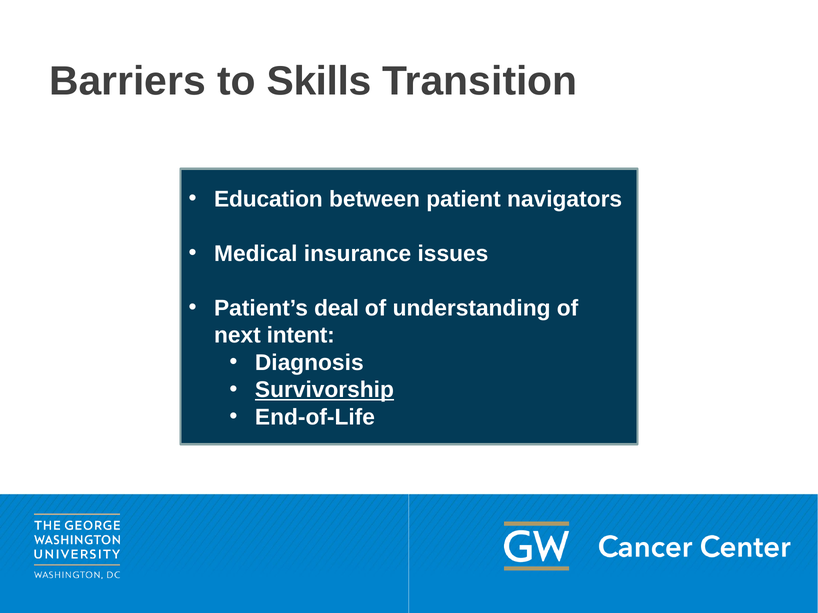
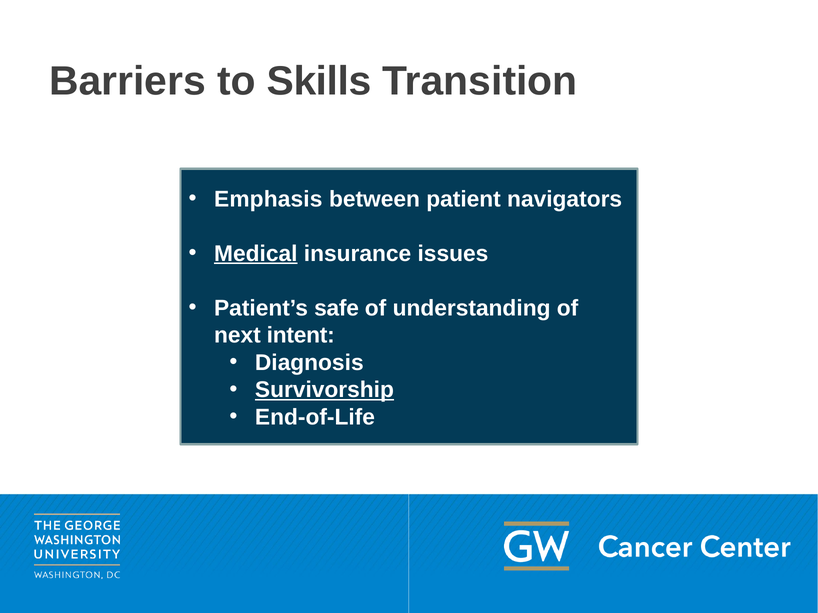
Education: Education -> Emphasis (268, 199)
Medical underline: none -> present (256, 254)
deal: deal -> safe (337, 308)
